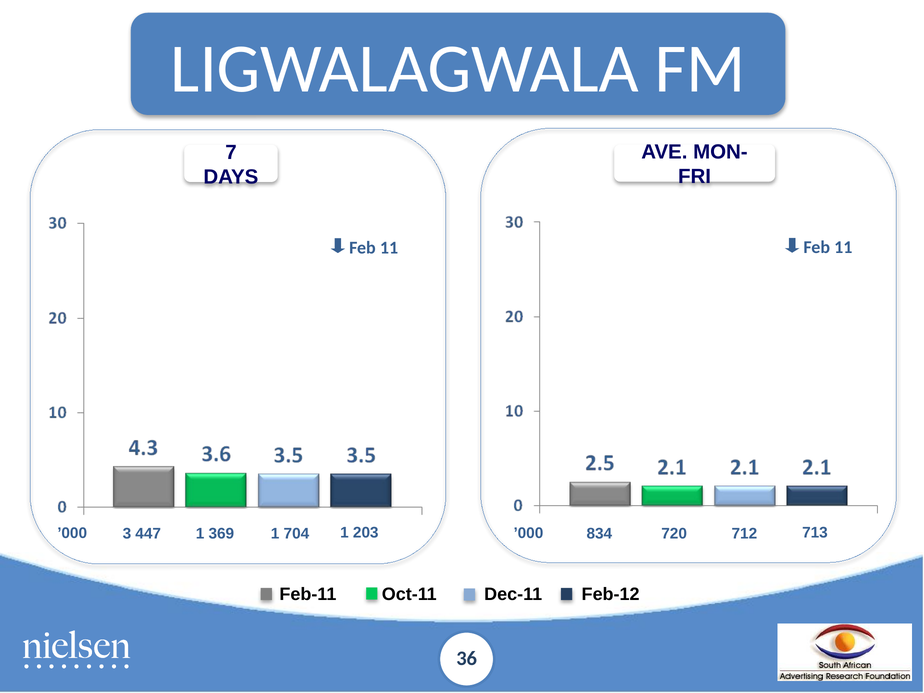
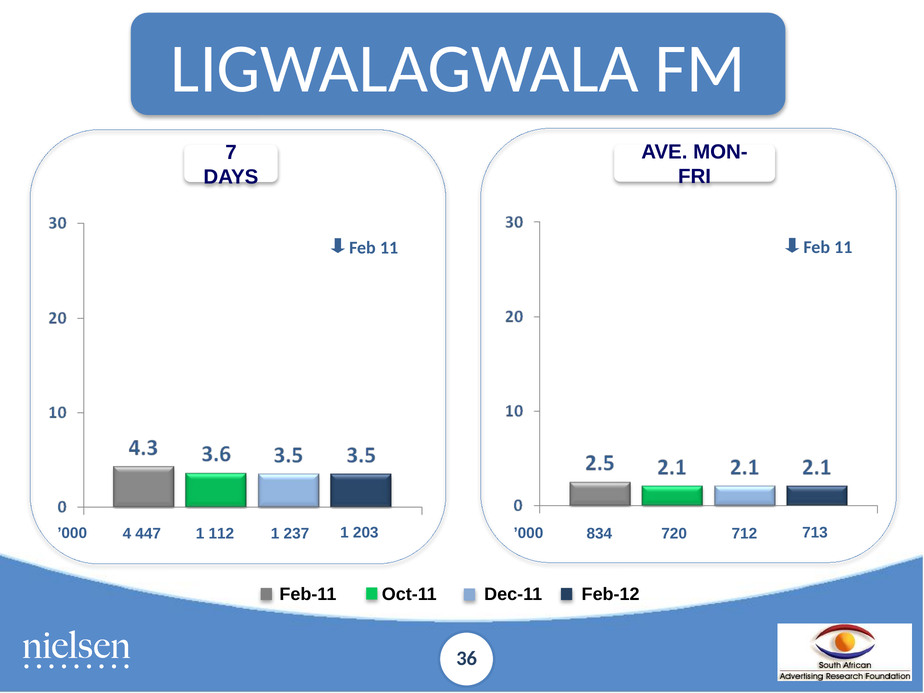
3: 3 -> 4 (127, 534)
369: 369 -> 112 (221, 534)
704: 704 -> 237 (296, 534)
